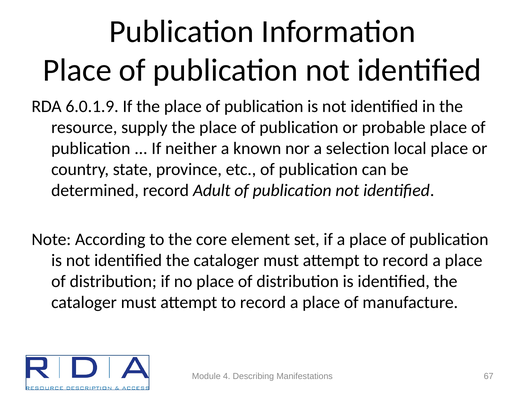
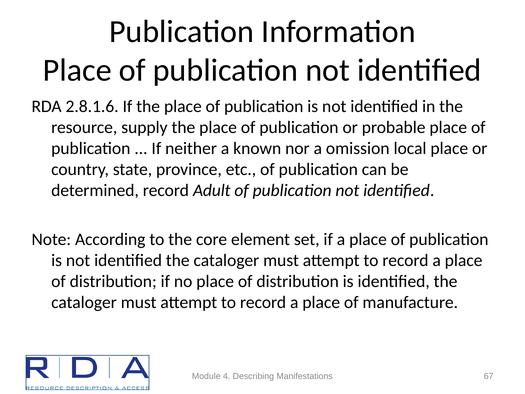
6.0.1.9: 6.0.1.9 -> 2.8.1.6 (92, 106)
selection: selection -> omission (358, 148)
